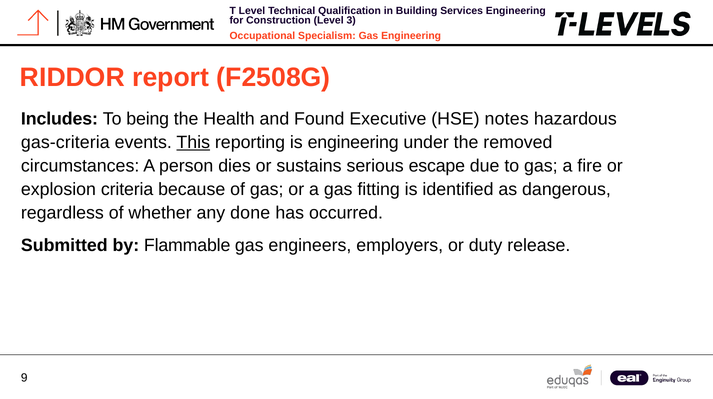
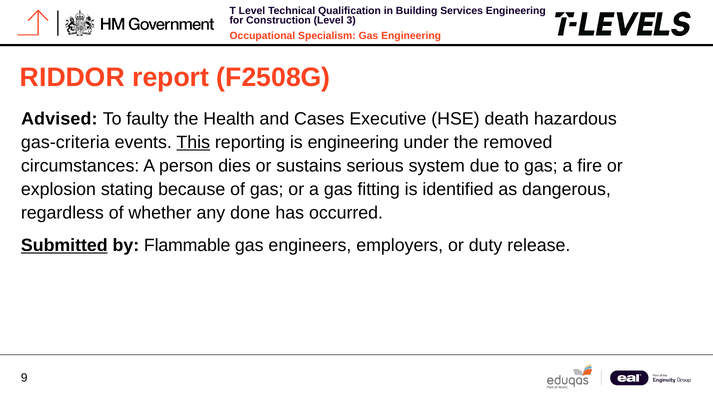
Includes: Includes -> Advised (59, 119)
being: being -> faulty (148, 119)
Found: Found -> Cases (319, 119)
notes: notes -> death (507, 119)
escape: escape -> system (437, 166)
criteria: criteria -> stating (127, 189)
Submitted underline: none -> present (64, 245)
